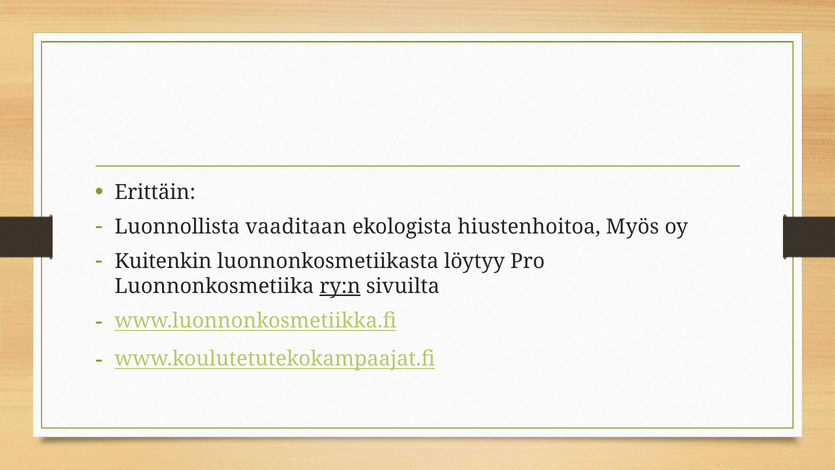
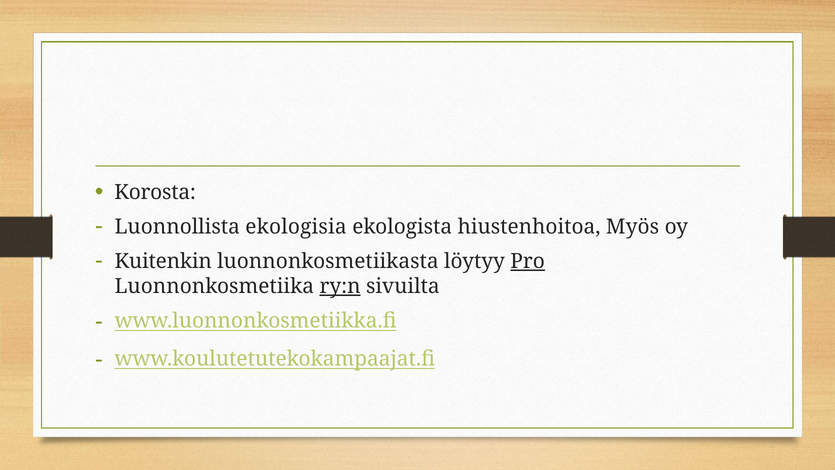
Erittäin: Erittäin -> Korosta (155, 192)
vaaditaan: vaaditaan -> ekologisia (296, 227)
Pro underline: none -> present (528, 261)
